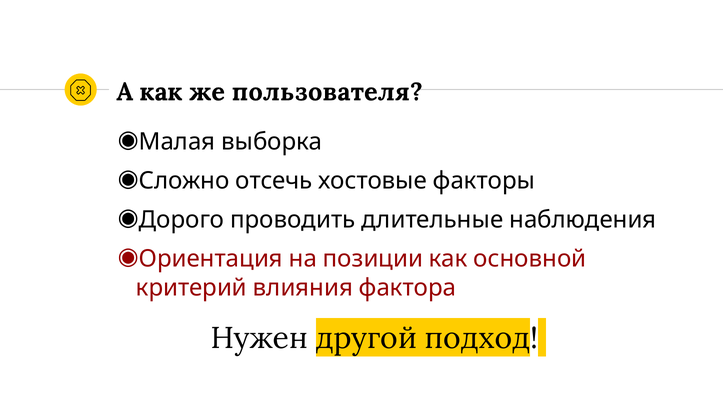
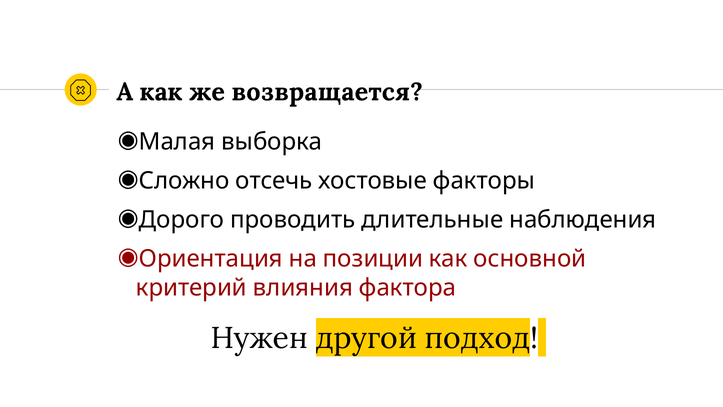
пользователя: пользователя -> возвращается (327, 92)
